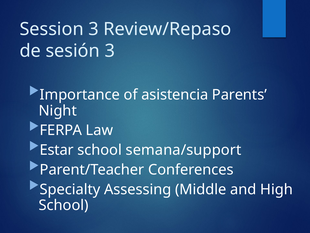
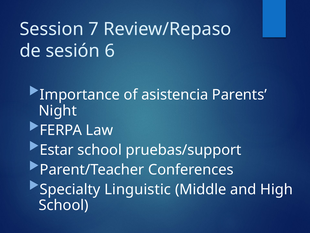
Session 3: 3 -> 7 (94, 29)
sesión 3: 3 -> 6 (110, 51)
semana/support: semana/support -> pruebas/support (184, 150)
Assessing: Assessing -> Linguistic (138, 189)
